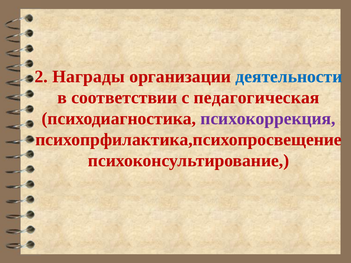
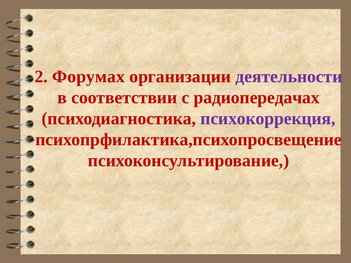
Награды: Награды -> Форумах (89, 77)
деятельности colour: blue -> purple (289, 77)
педагогическая: педагогическая -> радиопередачах (257, 98)
